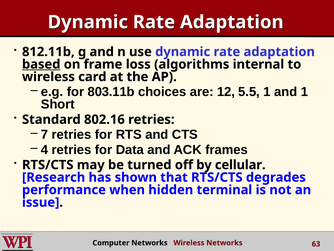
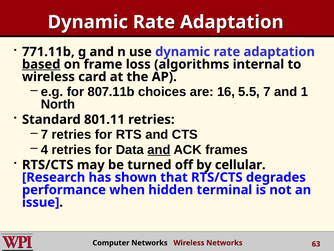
812.11b: 812.11b -> 771.11b (48, 52)
803.11b: 803.11b -> 807.11b (111, 92)
12: 12 -> 16 (226, 92)
5.5 1: 1 -> 7 (267, 92)
Short: Short -> North (58, 104)
802.16: 802.16 -> 801.11 (104, 119)
and underline: none -> present (159, 149)
